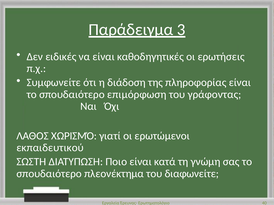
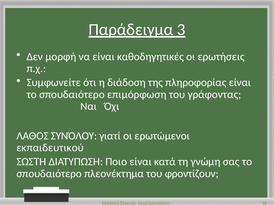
ειδικές: ειδικές -> μορφή (61, 57)
ΧΩΡΙΣΜΌ: ΧΩΡΙΣΜΌ -> ΣΥΝΌΛΟΥ (74, 136)
διαφωνείτε;: διαφωνείτε; -> φροντίζουν; (192, 174)
